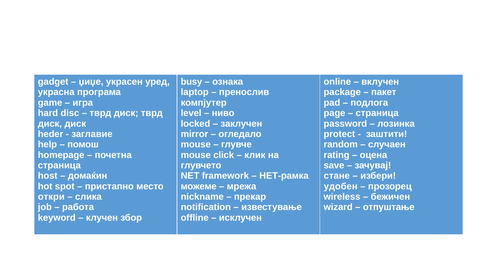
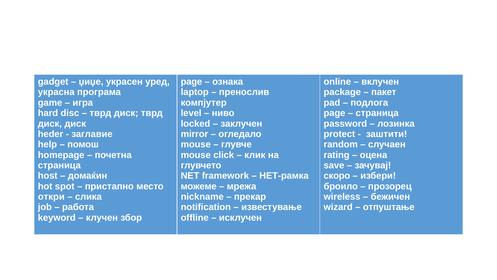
busy: busy -> page (191, 82)
стане: стане -> скоро (337, 176)
удобен: удобен -> броило (341, 186)
